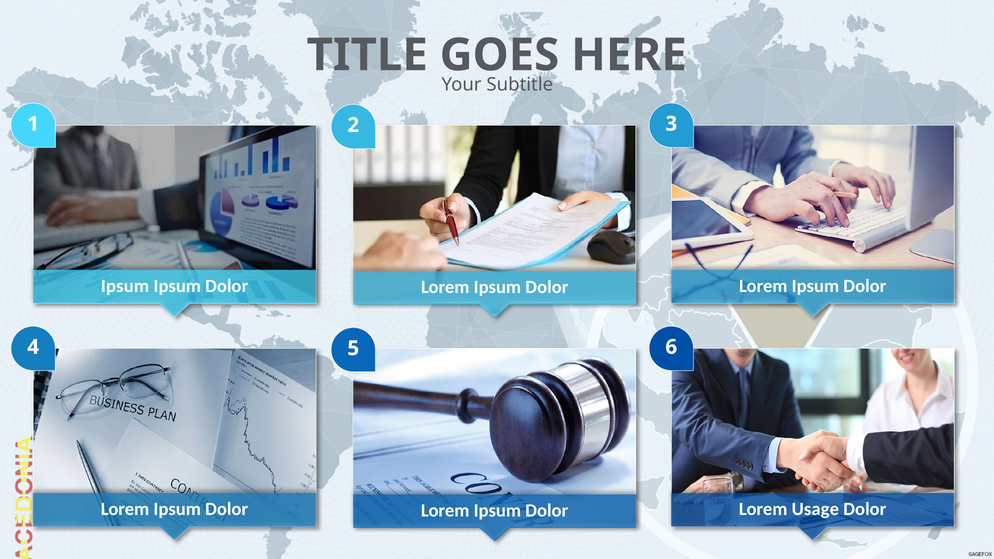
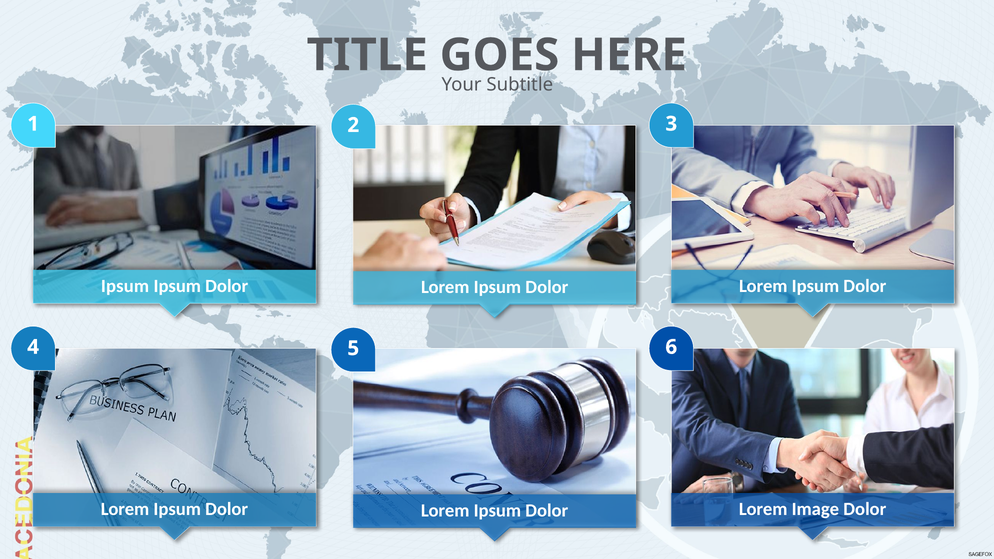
Usage: Usage -> Image (815, 509)
